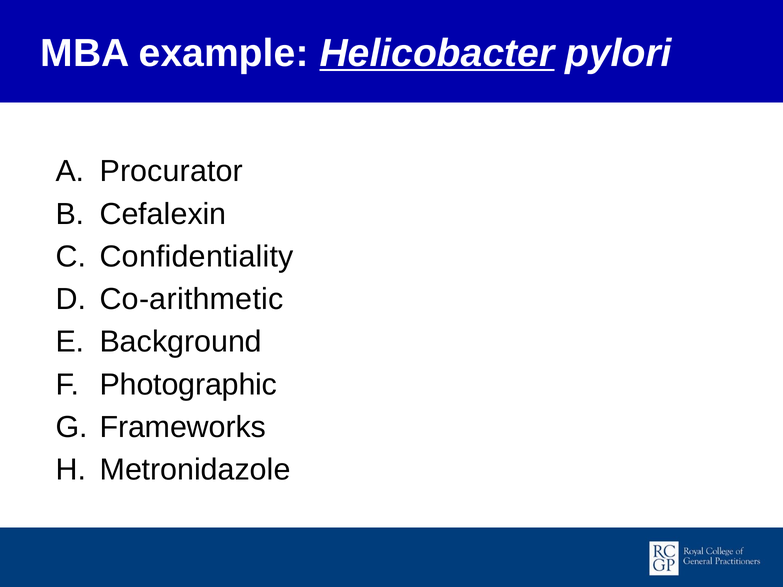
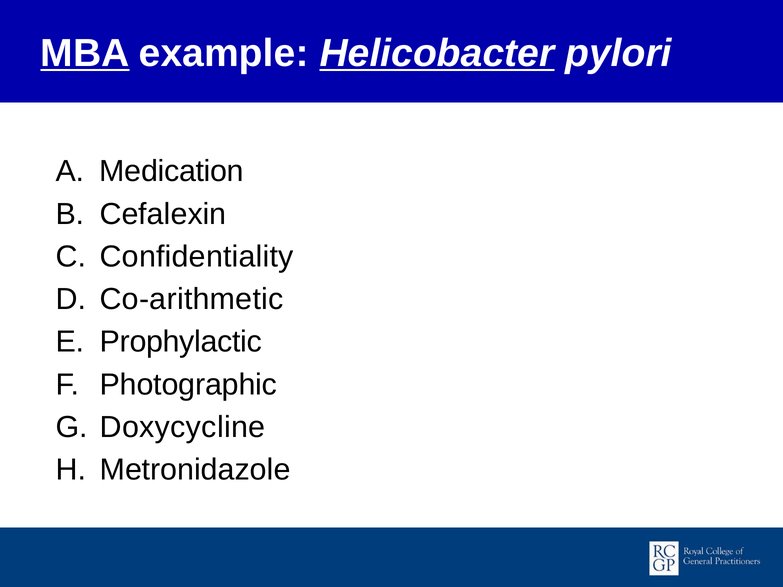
MBA underline: none -> present (85, 53)
Procurator: Procurator -> Medication (172, 171)
Background: Background -> Prophylactic (181, 342)
Frameworks: Frameworks -> Doxycycline (183, 427)
